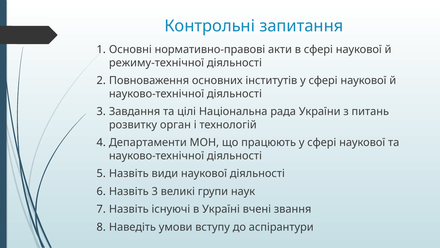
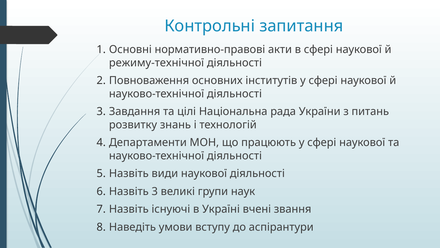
орган: орган -> знань (175, 125)
